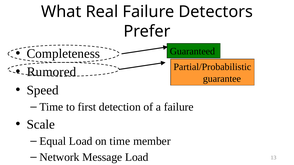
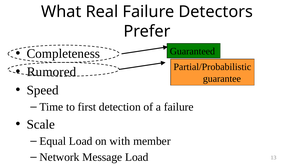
on time: time -> with (120, 142)
